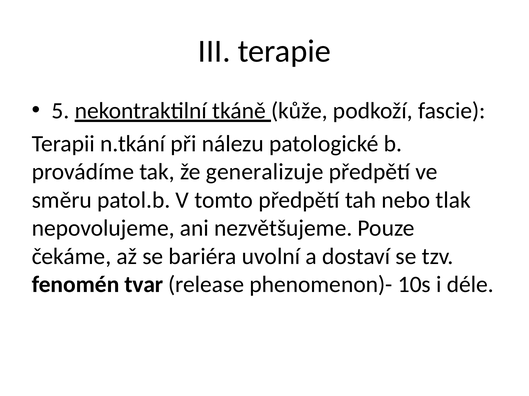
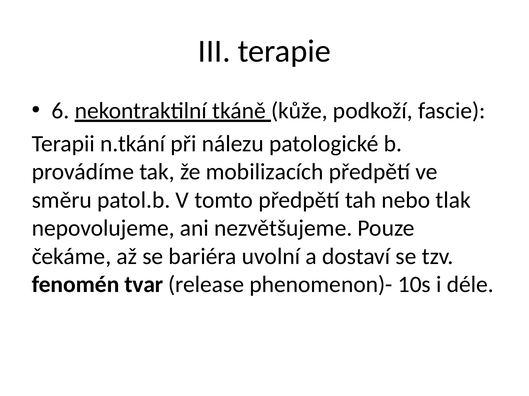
5: 5 -> 6 (60, 111)
generalizuje: generalizuje -> mobilizacích (265, 172)
